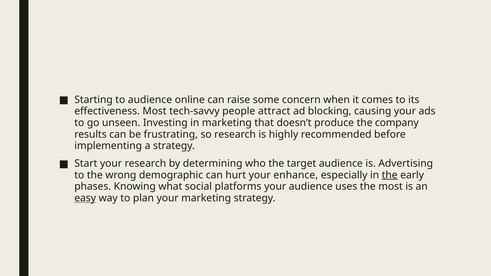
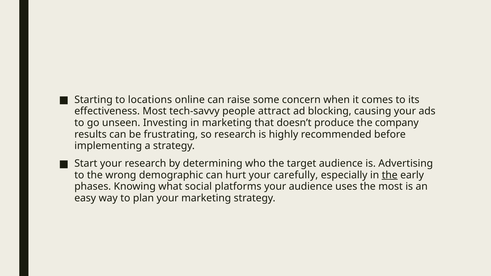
to audience: audience -> locations (150, 100)
enhance: enhance -> carefully (296, 175)
easy underline: present -> none (85, 198)
